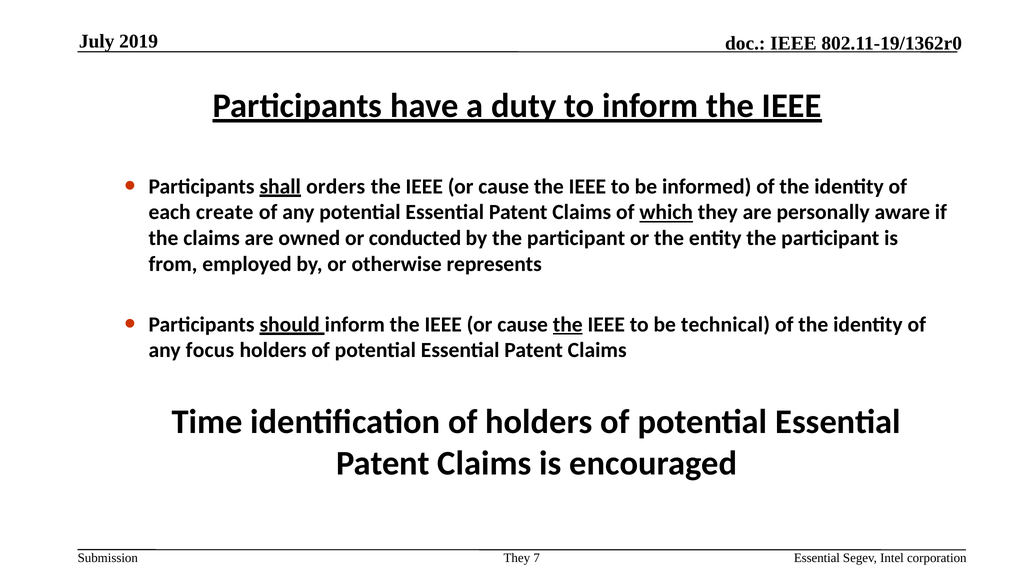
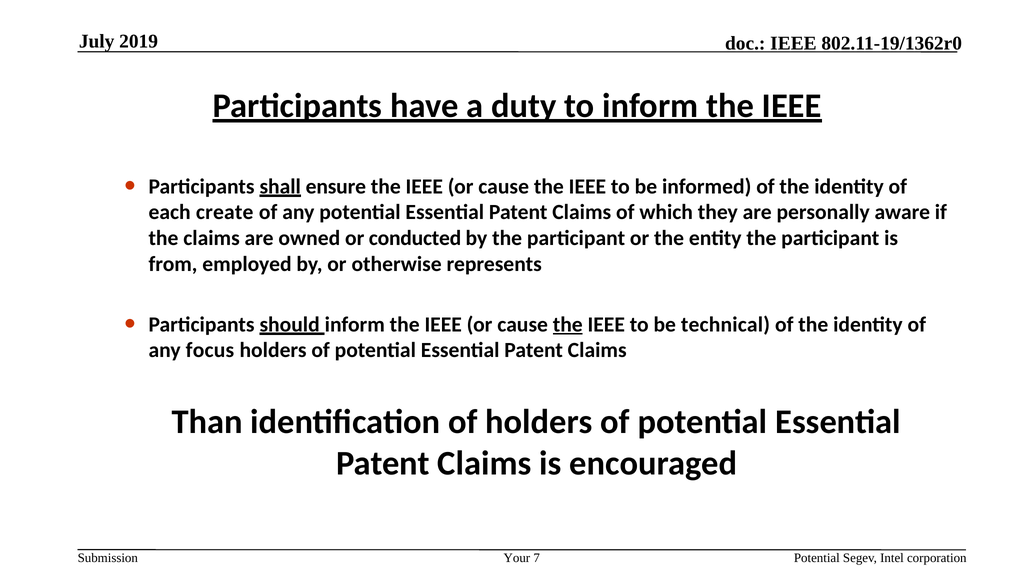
orders: orders -> ensure (336, 187)
which underline: present -> none (666, 212)
Time: Time -> Than (207, 422)
They: They -> Your (517, 558)
Essential: Essential -> Potential (817, 558)
